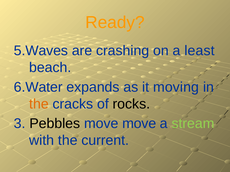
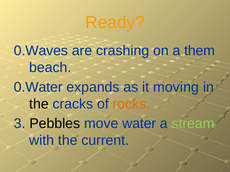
5.Waves: 5.Waves -> 0.Waves (41, 51)
least: least -> them (200, 51)
6.Water: 6.Water -> 0.Water (38, 87)
the colour: orange -> black (39, 104)
rocks colour: black -> orange (131, 104)
move move: move -> water (139, 124)
